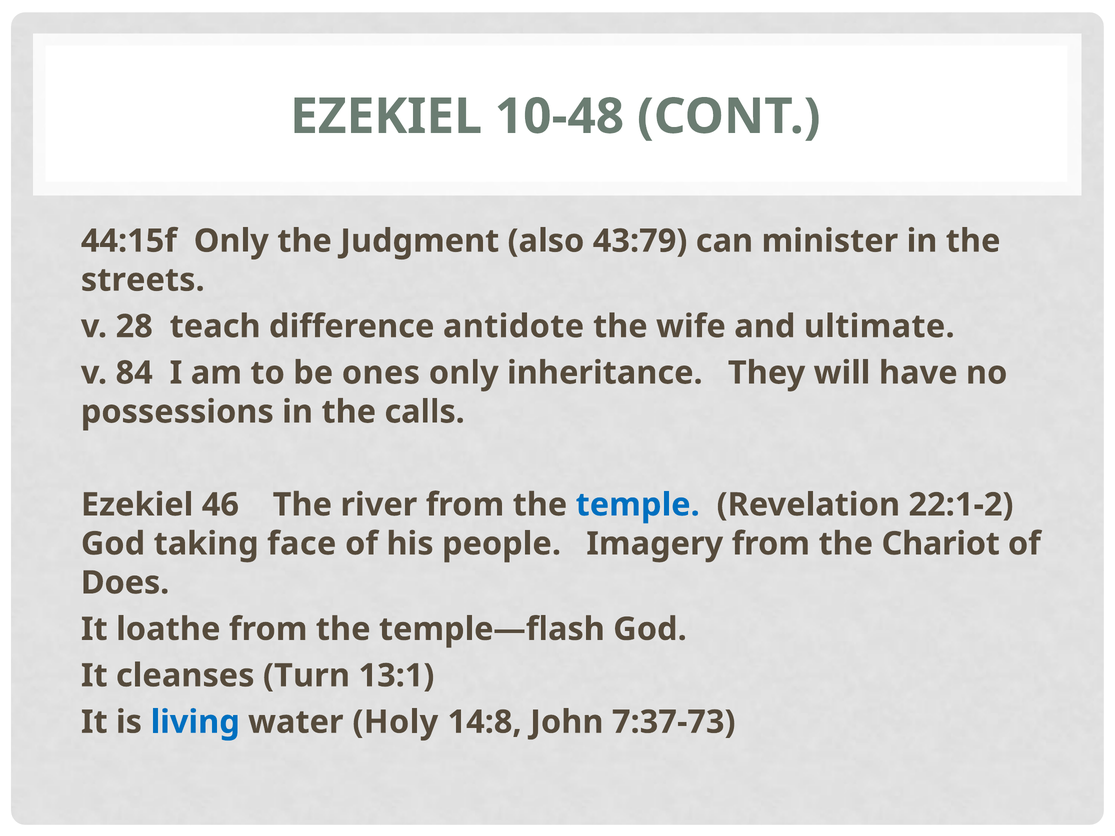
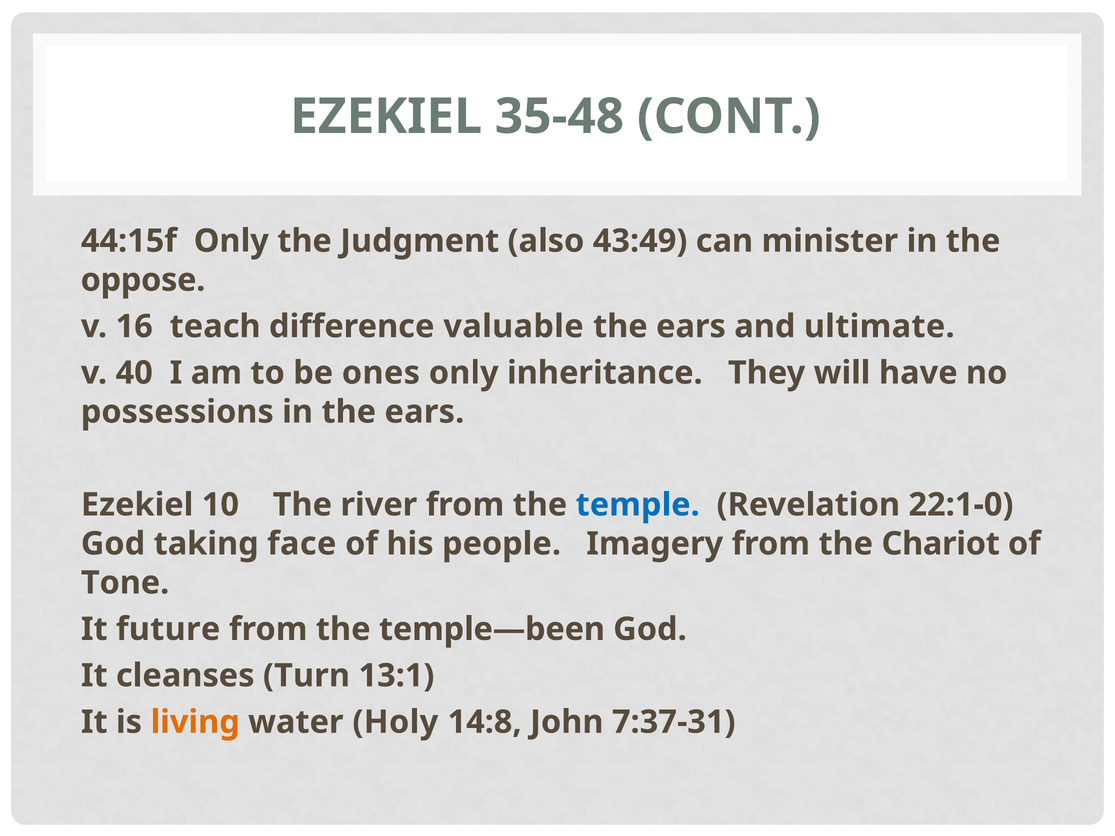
10-48: 10-48 -> 35-48 (559, 117)
43:79: 43:79 -> 43:49 (640, 241)
streets: streets -> oppose (143, 280)
28: 28 -> 16 (134, 327)
antidote: antidote -> valuable (514, 327)
wife: wife -> ears (691, 327)
84: 84 -> 40 (134, 373)
in the calls: calls -> ears (424, 412)
46: 46 -> 10 (220, 505)
22:1-2: 22:1-2 -> 22:1-0 (961, 505)
Does: Does -> Tone (125, 583)
loathe: loathe -> future (168, 629)
temple—flash: temple—flash -> temple—been (492, 629)
living colour: blue -> orange (195, 722)
7:37-73: 7:37-73 -> 7:37-31 (674, 722)
